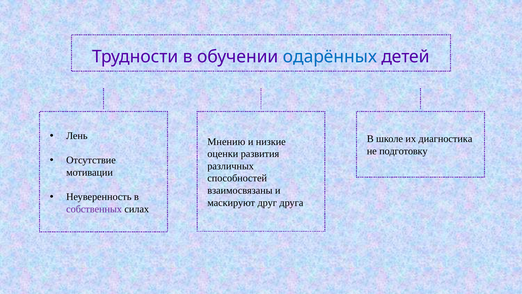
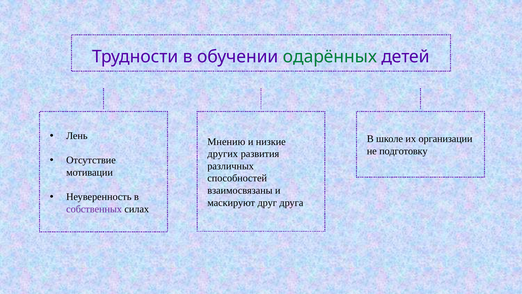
одарённых colour: blue -> green (330, 57)
диагностика: диагностика -> организации (446, 139)
оценки: оценки -> других (223, 154)
